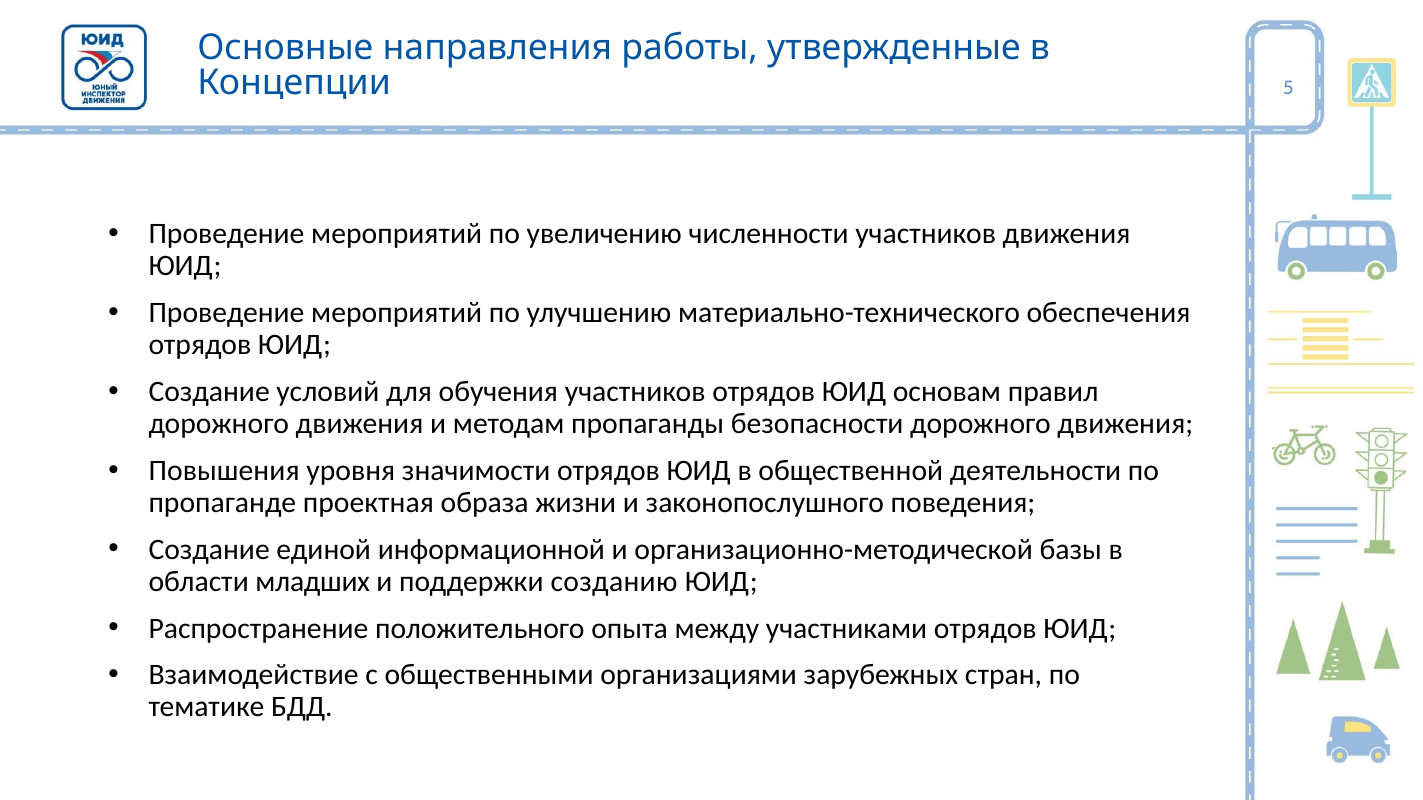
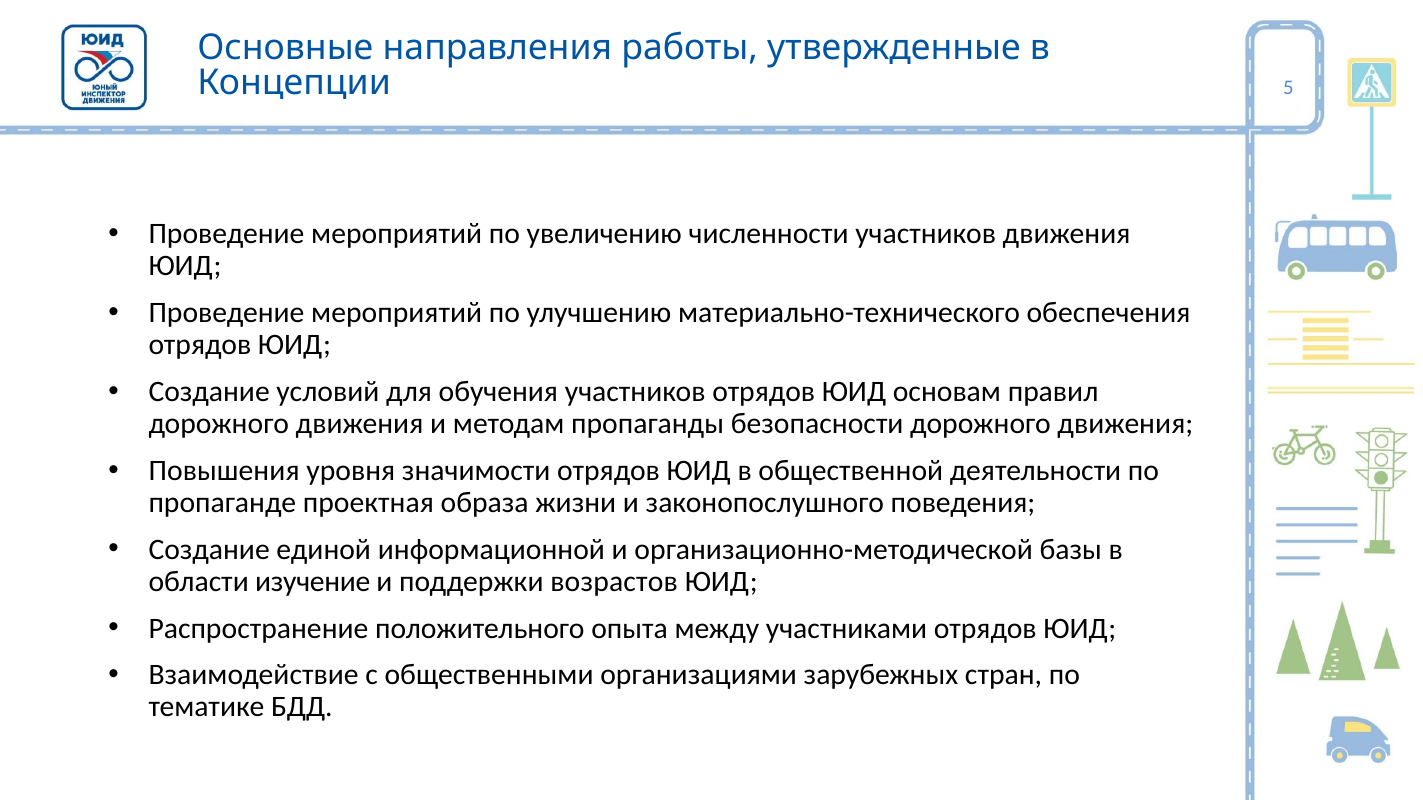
младших: младших -> изучение (313, 582)
созданию: созданию -> возрастов (614, 582)
